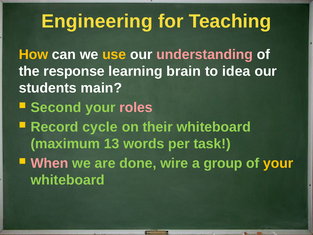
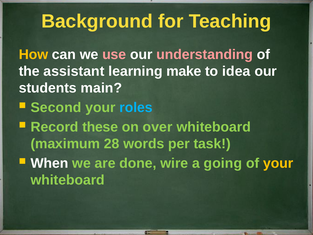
Engineering: Engineering -> Background (97, 21)
use colour: yellow -> pink (114, 55)
response: response -> assistant (74, 71)
brain: brain -> make (184, 71)
roles colour: pink -> light blue (136, 107)
cycle: cycle -> these (100, 127)
their: their -> over (158, 127)
13: 13 -> 28 (112, 144)
When colour: pink -> white (49, 163)
group: group -> going (223, 163)
